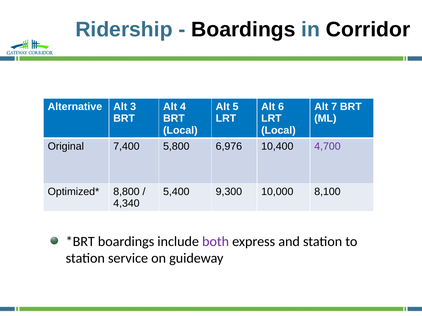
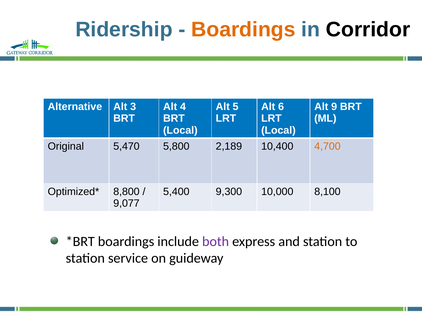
Boardings colour: black -> orange (243, 30)
7: 7 -> 9 (334, 107)
7,400: 7,400 -> 5,470 (126, 147)
6,976: 6,976 -> 2,189 (229, 147)
4,700 colour: purple -> orange (327, 147)
4,340: 4,340 -> 9,077 (126, 204)
